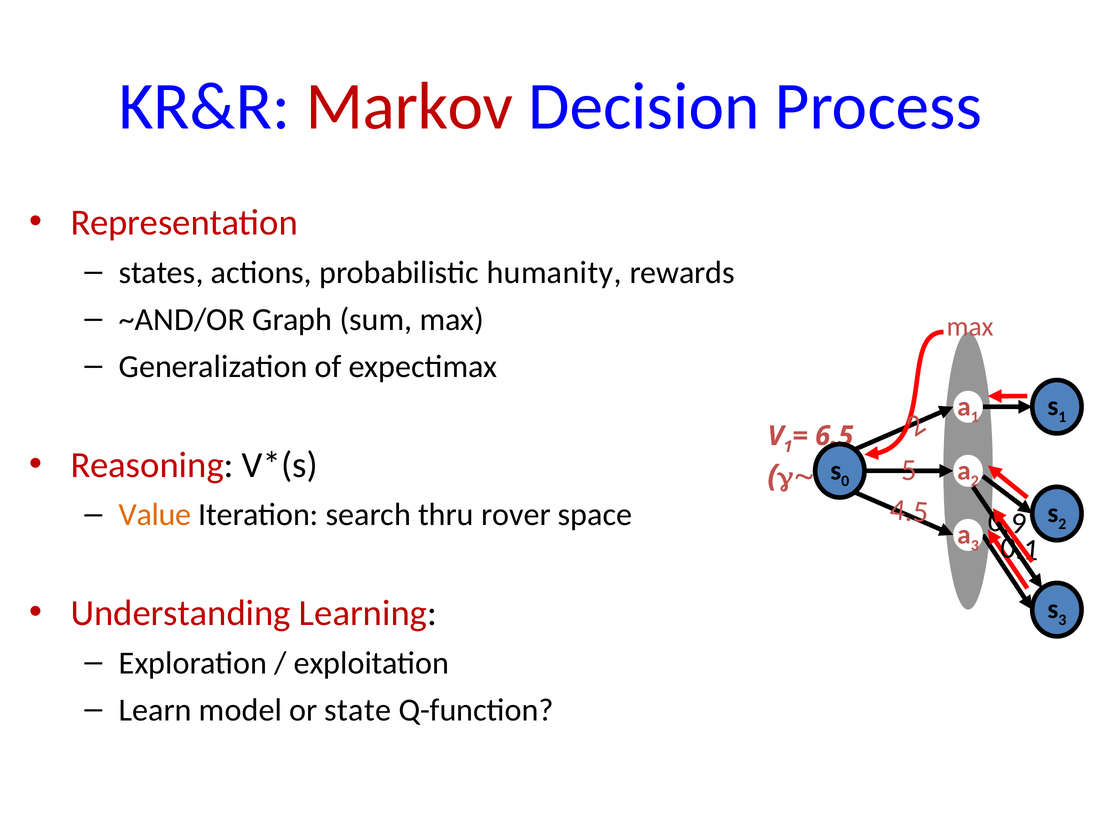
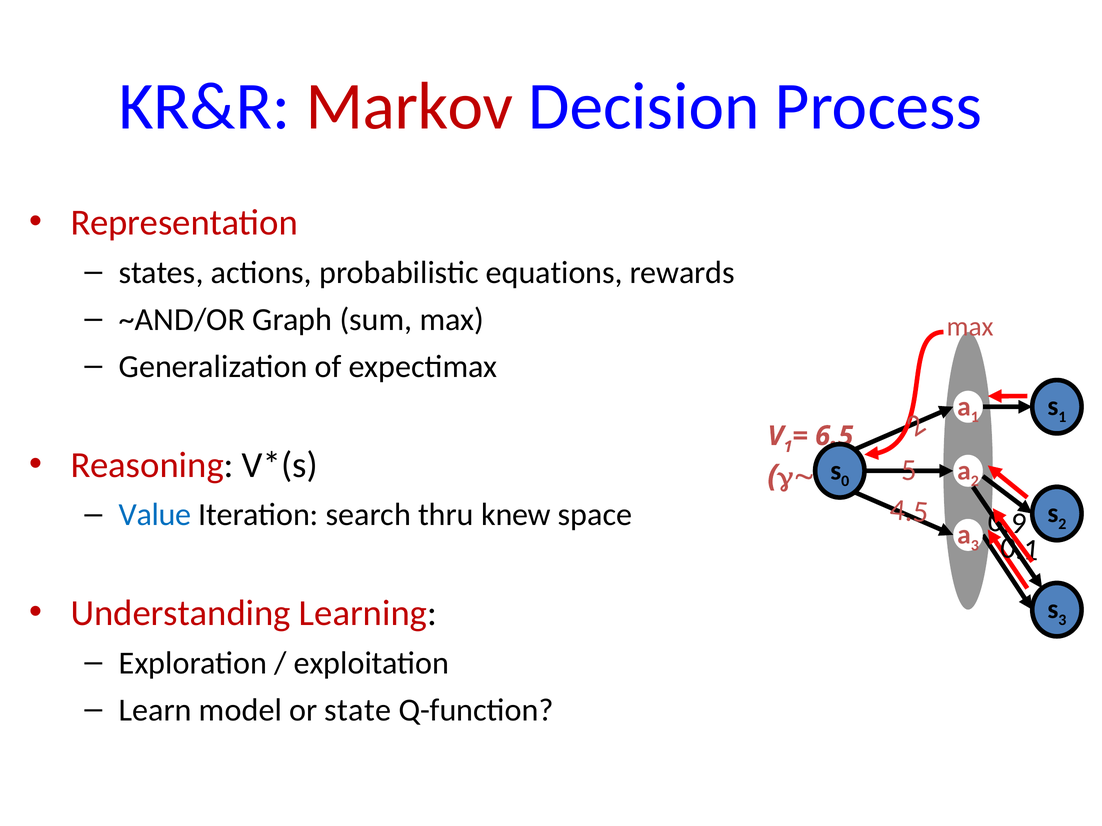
humanity: humanity -> equations (554, 273)
Value colour: orange -> blue (155, 515)
rover: rover -> knew (516, 515)
